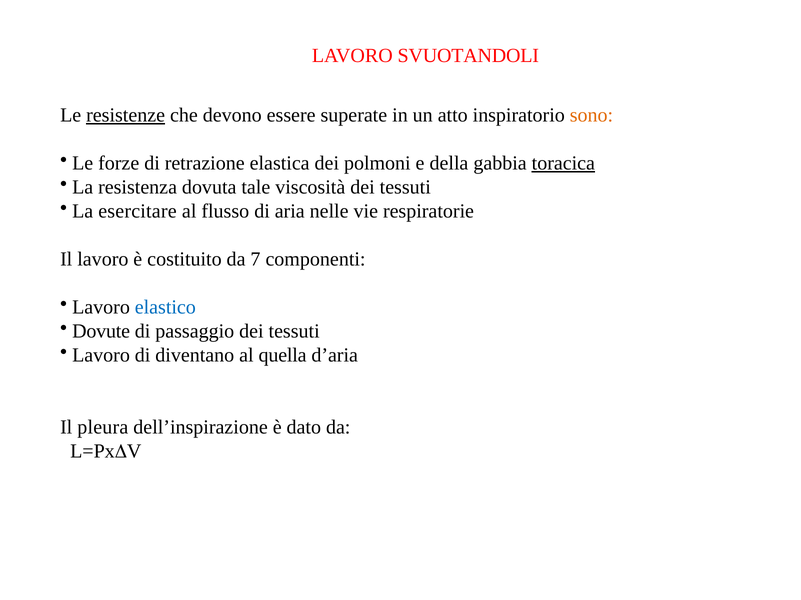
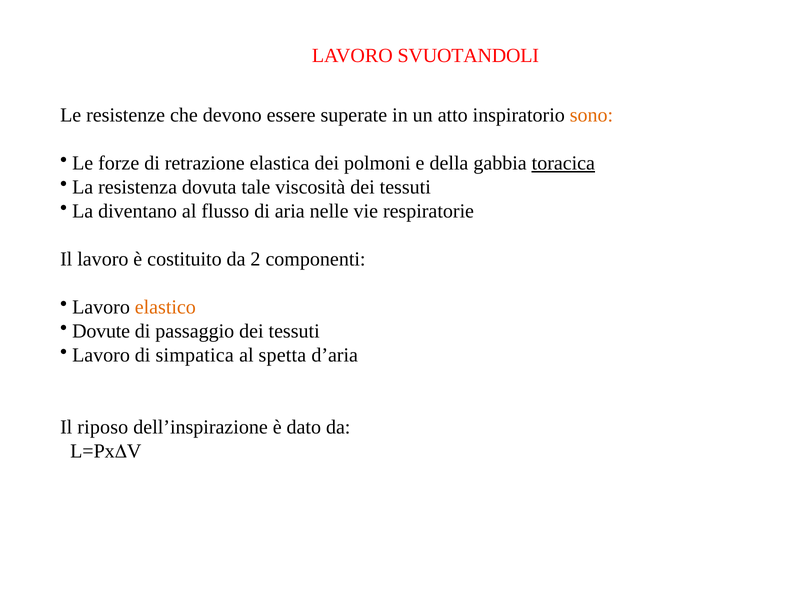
resistenze underline: present -> none (126, 115)
esercitare: esercitare -> diventano (138, 211)
7: 7 -> 2 (255, 260)
elastico colour: blue -> orange (165, 308)
diventano: diventano -> simpatica (195, 356)
quella: quella -> spetta (282, 356)
pleura: pleura -> riposo (103, 428)
